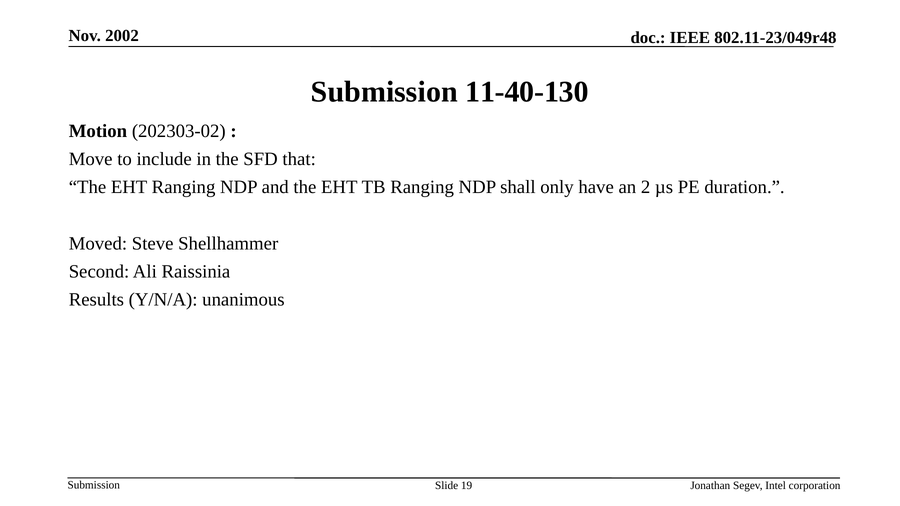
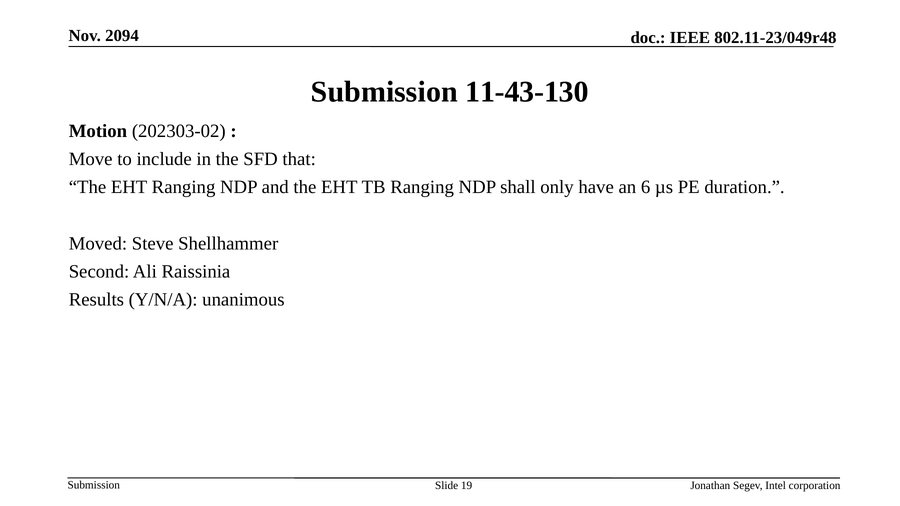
2002: 2002 -> 2094 (122, 36)
11-40-130: 11-40-130 -> 11-43-130 (527, 92)
2: 2 -> 6 (646, 187)
